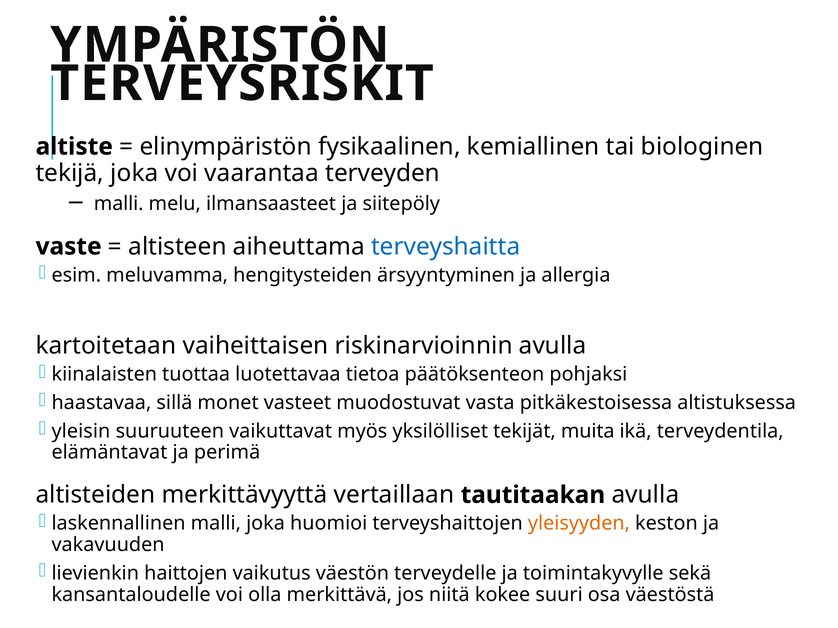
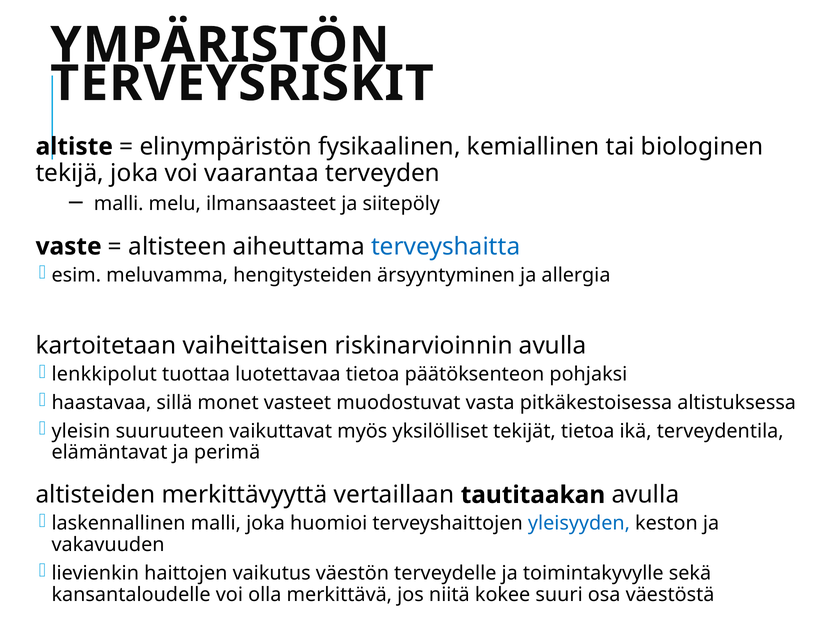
kiinalaisten: kiinalaisten -> lenkkipolut (104, 375)
tekijät muita: muita -> tietoa (588, 431)
yleisyyden colour: orange -> blue (579, 524)
